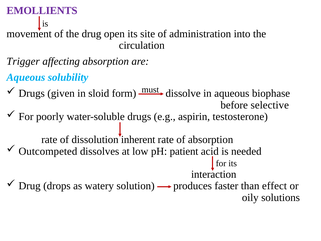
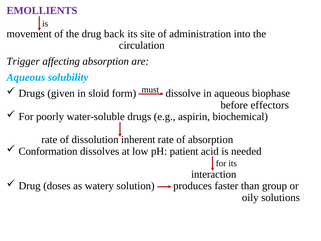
open: open -> back (114, 34)
selective: selective -> effectors (270, 105)
testosterone: testosterone -> biochemical (240, 116)
Outcompeted: Outcompeted -> Conformation (48, 151)
drops: drops -> doses (57, 186)
effect: effect -> group (275, 186)
